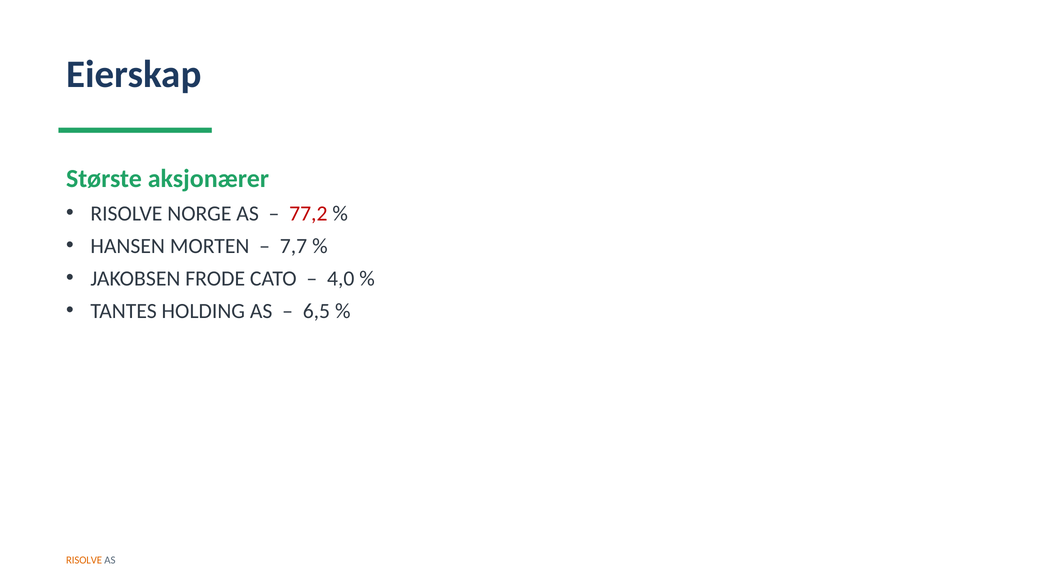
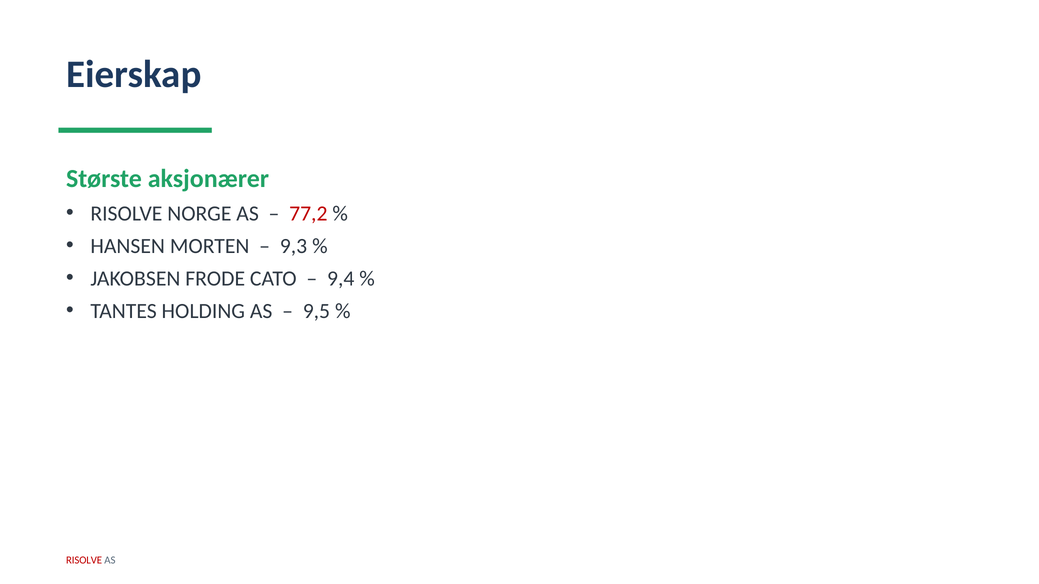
7,7: 7,7 -> 9,3 (294, 246)
4,0: 4,0 -> 9,4 (341, 279)
6,5: 6,5 -> 9,5 (316, 311)
RISOLVE colour: orange -> red (84, 561)
